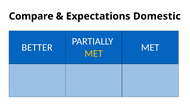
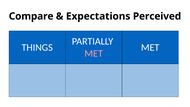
Domestic: Domestic -> Perceived (157, 16)
BETTER: BETTER -> THINGS (37, 47)
MET colour: yellow -> pink (94, 53)
